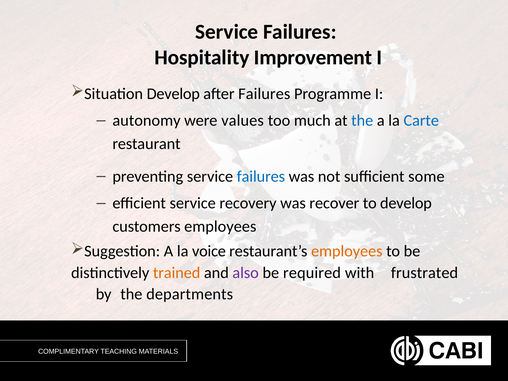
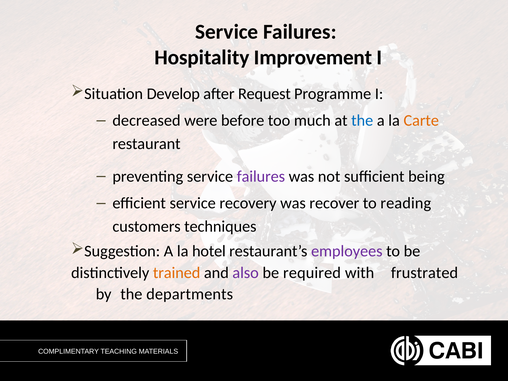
after Failures: Failures -> Request (264, 94)
autonomy: autonomy -> decreased (146, 121)
values: values -> before (243, 121)
Carte colour: blue -> orange (421, 121)
failures colour: blue -> purple (261, 176)
some: some -> being (426, 176)
to develop: develop -> reading (406, 203)
customers employees: employees -> techniques (220, 226)
voice: voice -> hotel (209, 251)
employees colour: orange -> purple (347, 251)
